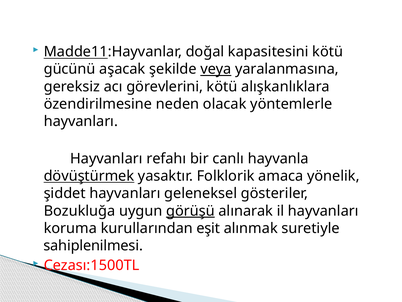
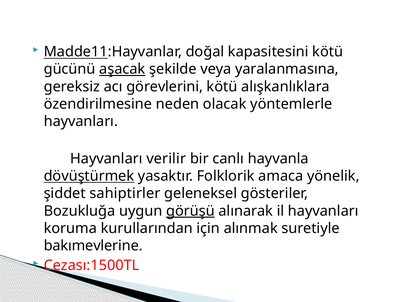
aşacak underline: none -> present (122, 69)
veya underline: present -> none (216, 69)
refahı: refahı -> verilir (166, 158)
şiddet hayvanları: hayvanları -> sahiptirler (125, 193)
eşit: eşit -> için (208, 228)
sahiplenilmesi: sahiplenilmesi -> bakımevlerine (93, 245)
